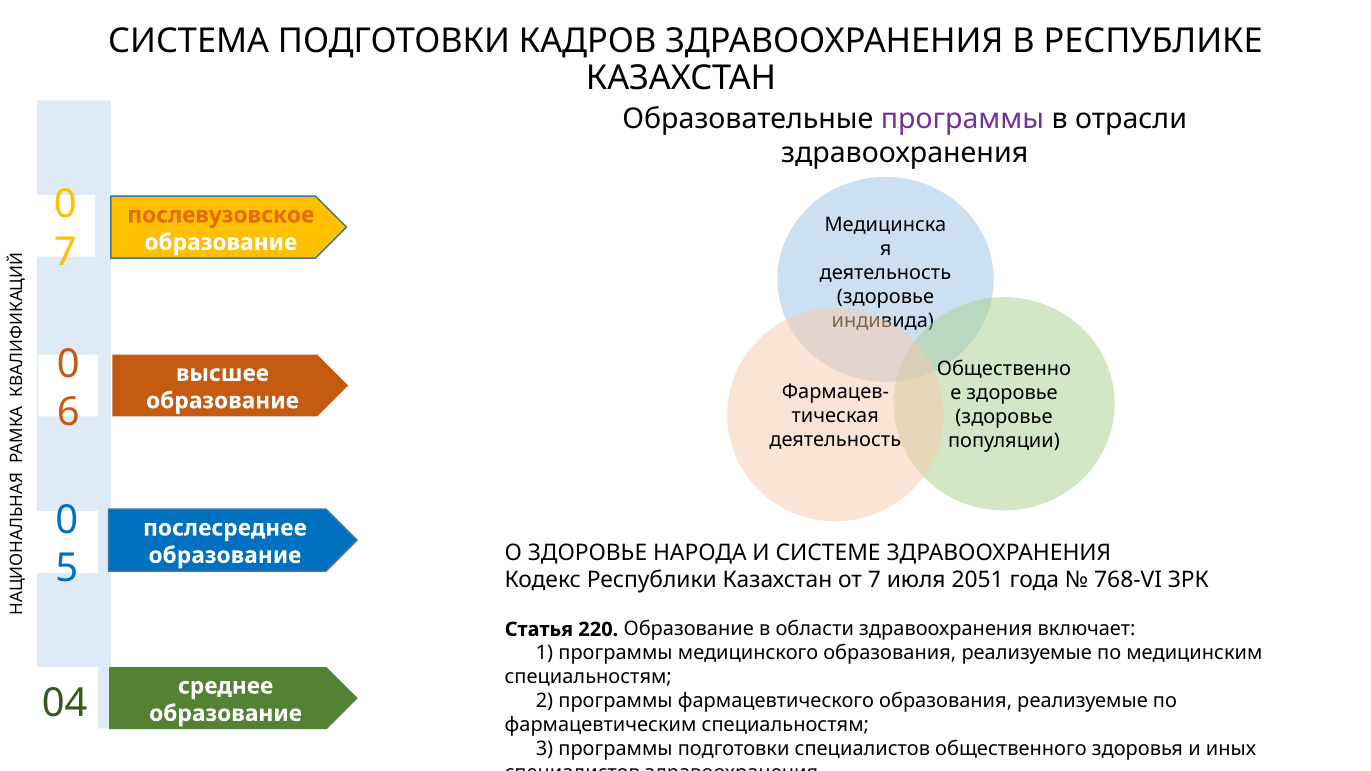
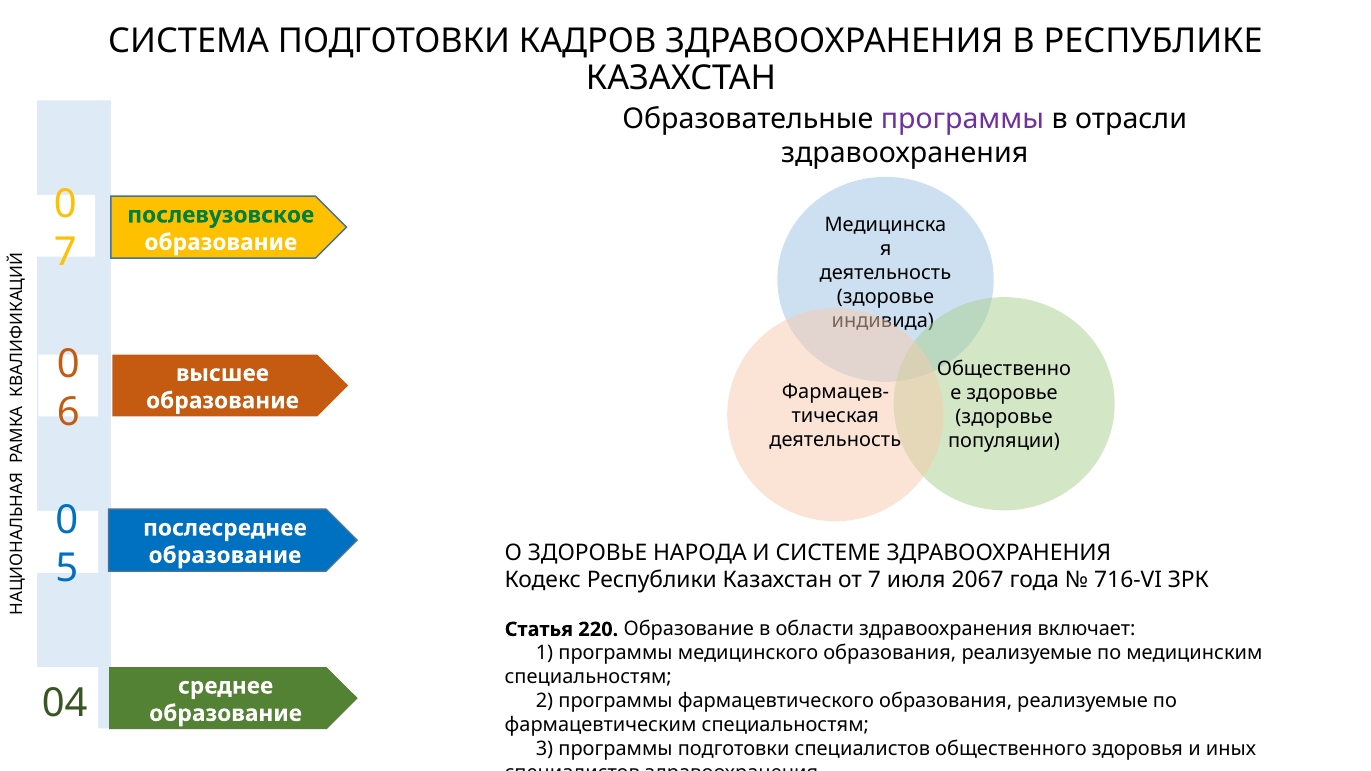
послевузовское colour: orange -> green (221, 215)
2051: 2051 -> 2067 (978, 580)
768-VI: 768-VI -> 716-VI (1128, 580)
